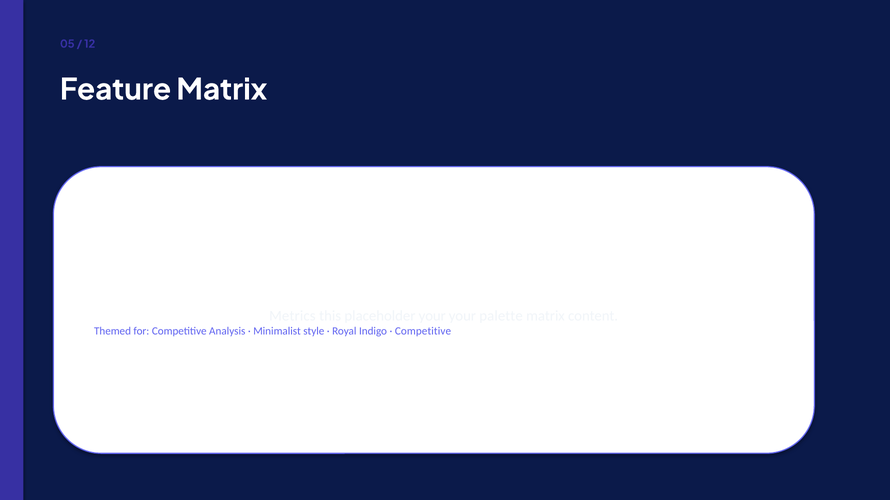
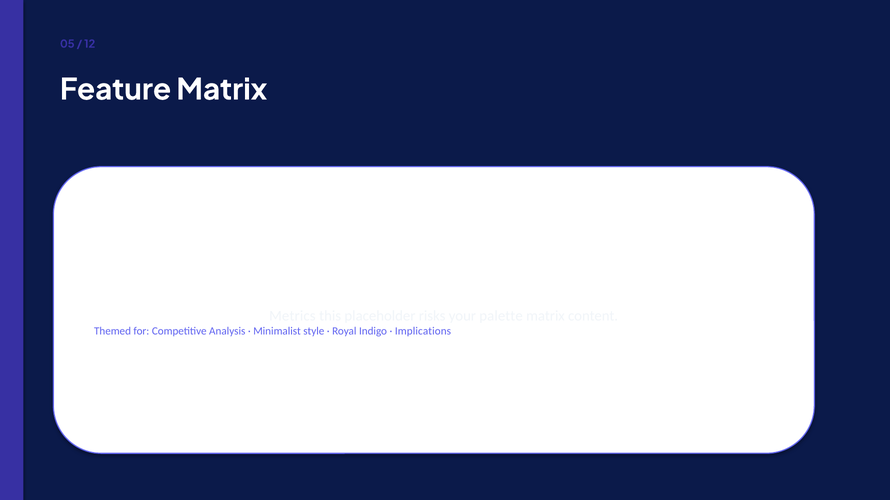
placeholder your: your -> risks (432, 316)
Competitive: Competitive -> Implications (423, 332)
